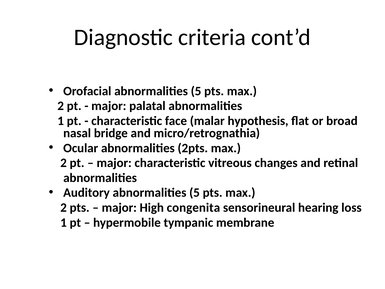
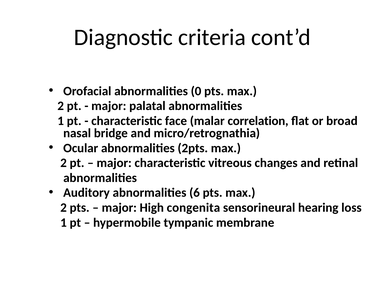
Orofacial abnormalities 5: 5 -> 0 (196, 91)
hypothesis: hypothesis -> correlation (258, 121)
Auditory abnormalities 5: 5 -> 6 (195, 193)
